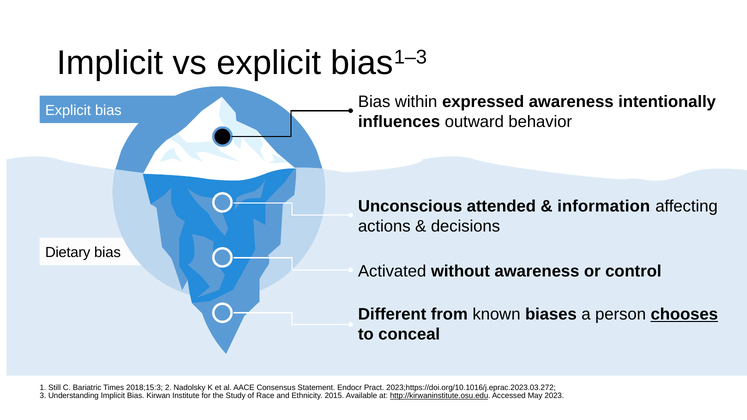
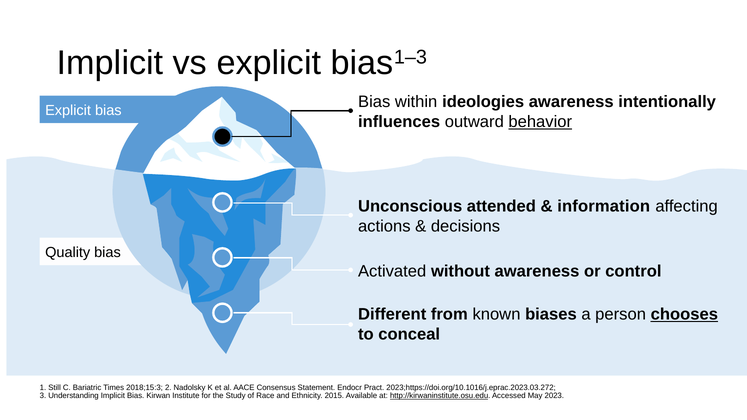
expressed: expressed -> ideologies (483, 102)
behavior underline: none -> present (540, 122)
Dietary: Dietary -> Quality (68, 253)
